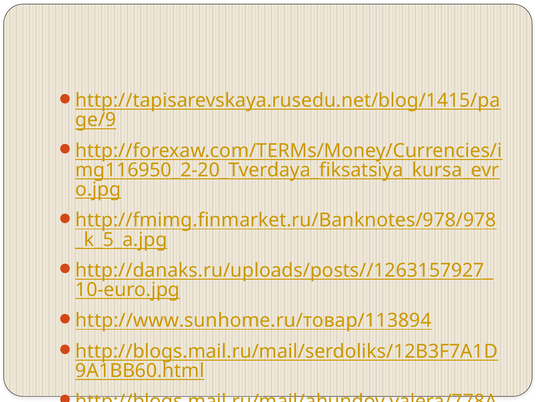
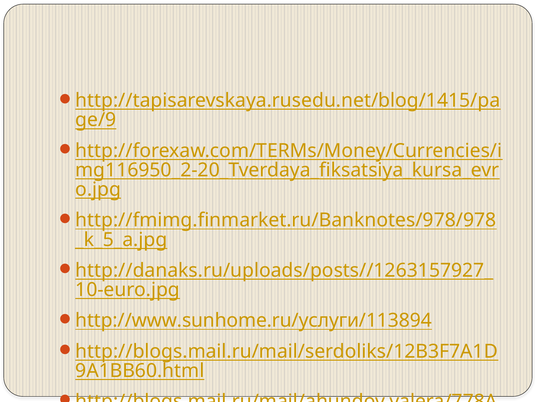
http://www.sunhome.ru/товар/113894: http://www.sunhome.ru/товар/113894 -> http://www.sunhome.ru/услуги/113894 (254, 321)
